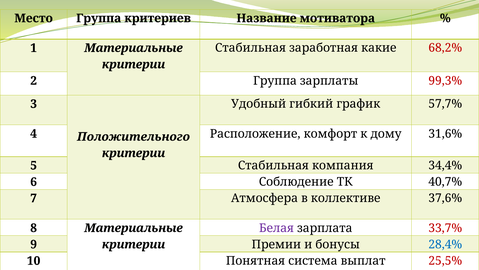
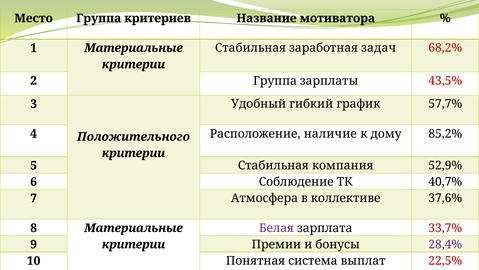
какие: какие -> задач (379, 48)
99,3%: 99,3% -> 43,5% (445, 81)
комфорт: комфорт -> наличие (330, 133)
31,6%: 31,6% -> 85,2% (445, 133)
34,4%: 34,4% -> 52,9% (445, 165)
28,4% colour: blue -> purple (445, 244)
25,5%: 25,5% -> 22,5% (445, 260)
